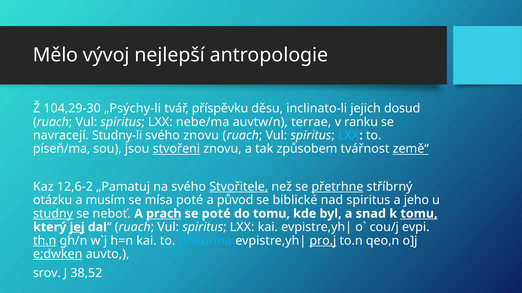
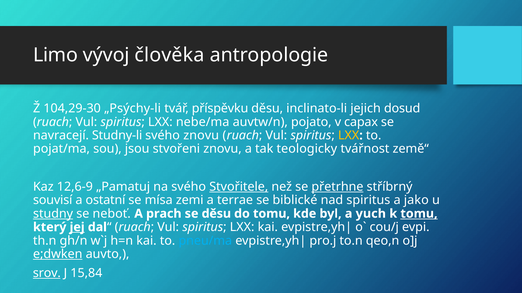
Mělo: Mělo -> Limo (55, 55)
nejlepší: nejlepší -> člověka (170, 55)
terrae: terrae -> pojato (311, 122)
ranku: ranku -> capax (361, 122)
LXX colour: light blue -> yellow (349, 136)
píseň/ma: píseň/ma -> pojat/ma (61, 149)
stvořeni underline: present -> none (176, 149)
způsobem: způsobem -> teologicky (307, 149)
země“ underline: present -> none (411, 149)
12,6-2: 12,6-2 -> 12,6-9 (75, 187)
otázku: otázku -> souvisí (53, 201)
musím: musím -> ostatní (105, 201)
mísa poté: poté -> zemi (190, 201)
původ: původ -> terrae (235, 201)
jeho: jeho -> jako (416, 201)
prach underline: present -> none (164, 214)
se poté: poté -> děsu (216, 214)
snad: snad -> yuch (371, 214)
th.n underline: present -> none (45, 241)
pro.j underline: present -> none (323, 241)
srov underline: none -> present (47, 274)
38,52: 38,52 -> 15,84 (86, 274)
